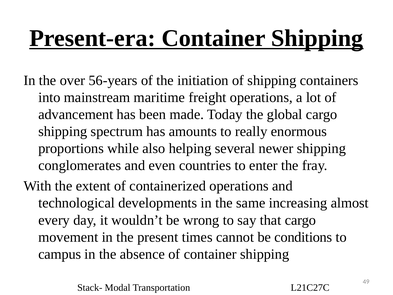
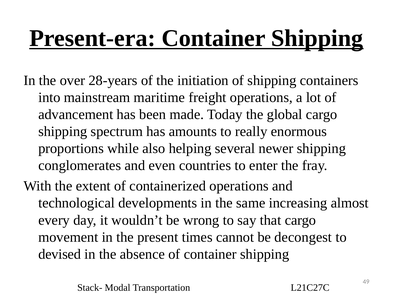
56-years: 56-years -> 28-years (113, 80)
conditions: conditions -> decongest (303, 237)
campus: campus -> devised (60, 254)
